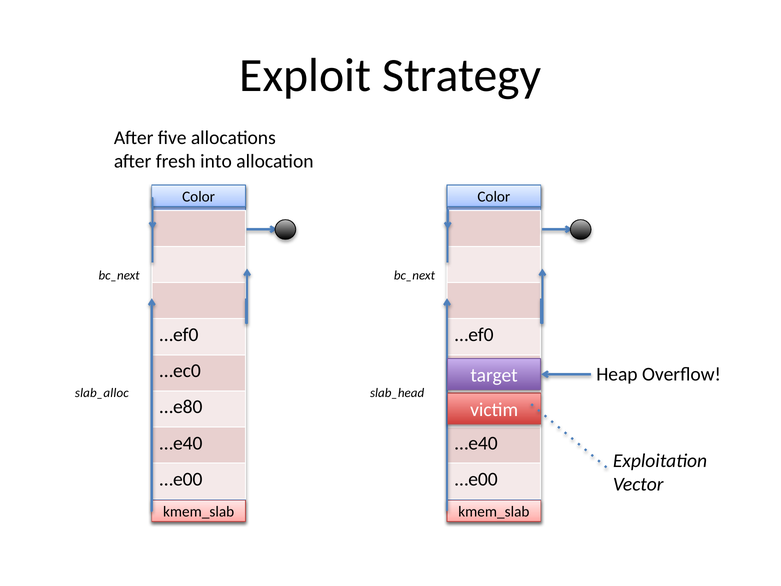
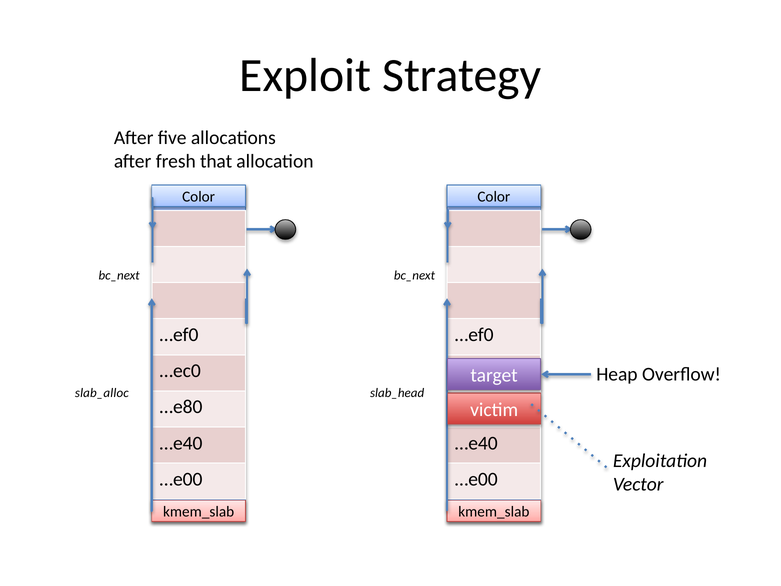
into: into -> that (216, 161)
